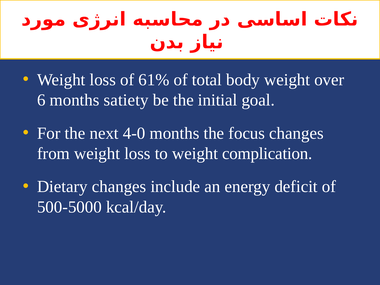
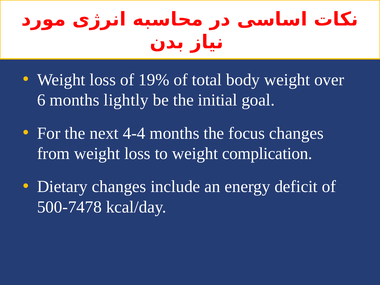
61%: 61% -> 19% (154, 80)
satiety: satiety -> lightly (126, 100)
4-0: 4-0 -> 4-4 (134, 133)
500-5000: 500-5000 -> 500-7478 (69, 207)
